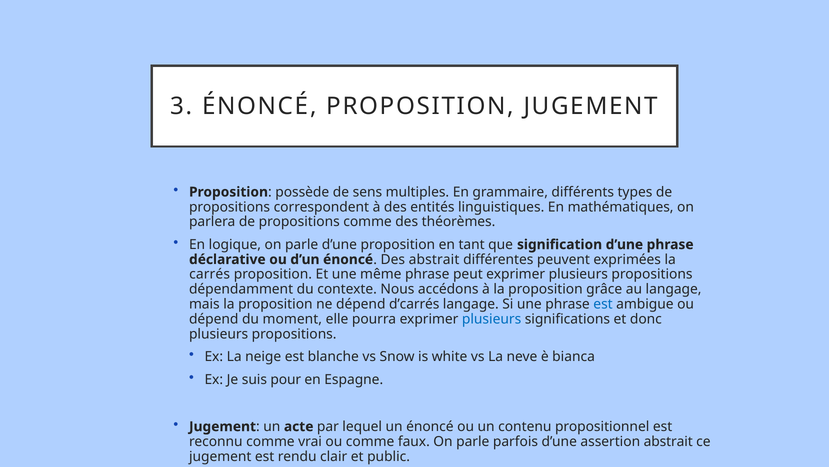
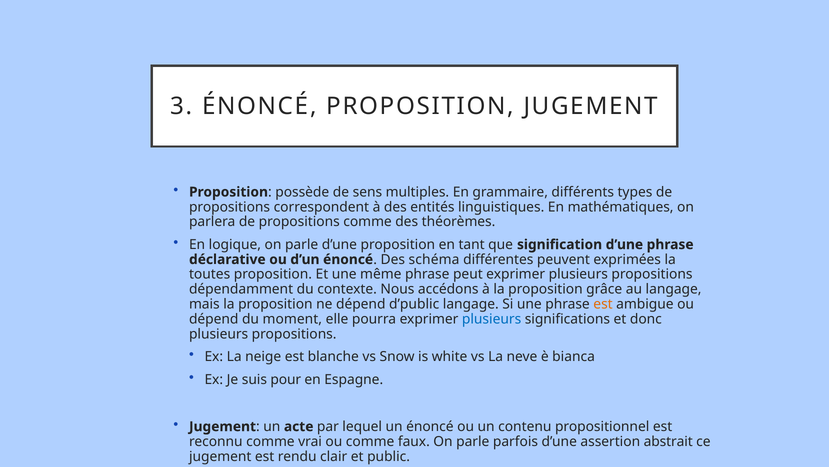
Des abstrait: abstrait -> schéma (434, 259)
carrés: carrés -> toutes (210, 274)
d’carrés: d’carrés -> d’public (414, 304)
est colour: blue -> orange (603, 304)
